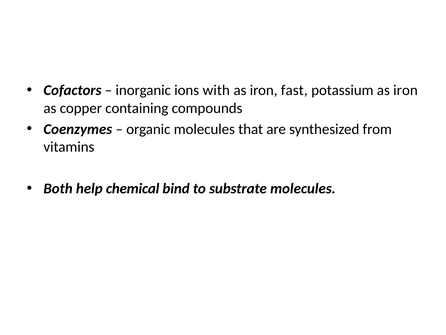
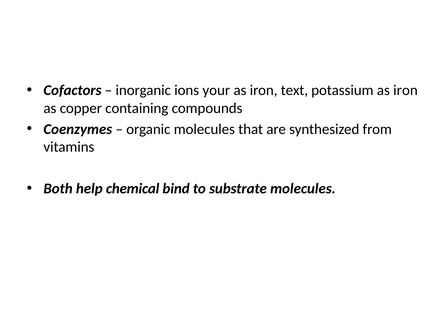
with: with -> your (216, 90)
fast: fast -> text (294, 90)
